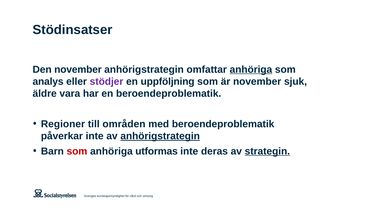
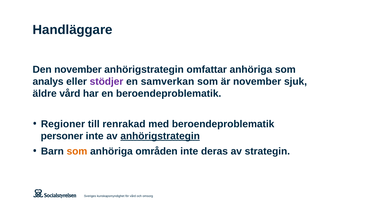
Stödinsatser: Stödinsatser -> Handläggare (73, 30)
anhöriga underline: present -> none (251, 70)
uppföljning: uppföljning -> samverkan (167, 82)
äldre vara: vara -> vård (70, 94)
områden: områden -> renrakad (124, 124)
påverkar: påverkar -> personer (62, 136)
som colour: red -> orange (77, 151)
utformas: utformas -> områden (157, 151)
strategin underline: present -> none (267, 151)
